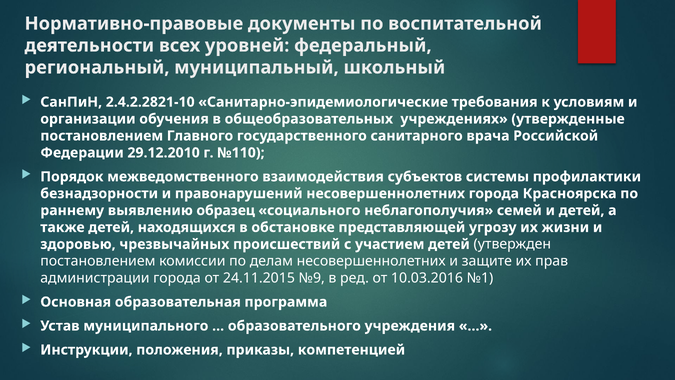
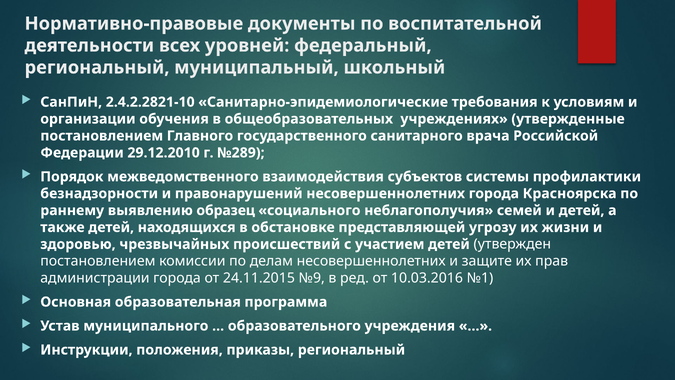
№110: №110 -> №289 (241, 153)
приказы компетенцией: компетенцией -> региональный (351, 350)
